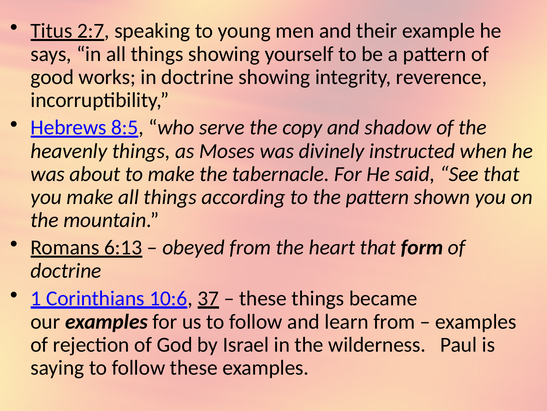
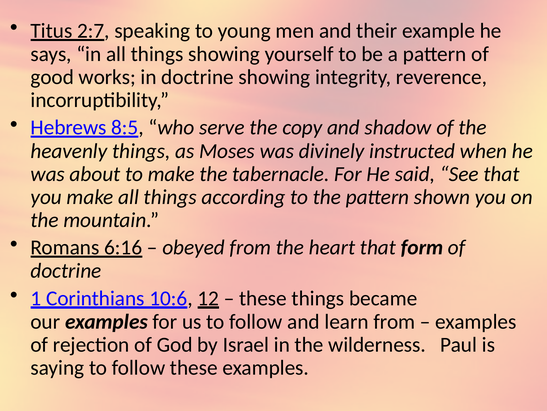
6:13: 6:13 -> 6:16 (123, 247)
37: 37 -> 12 (208, 298)
